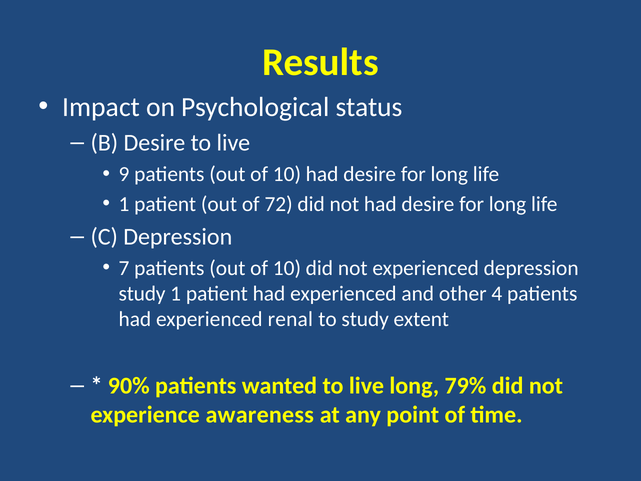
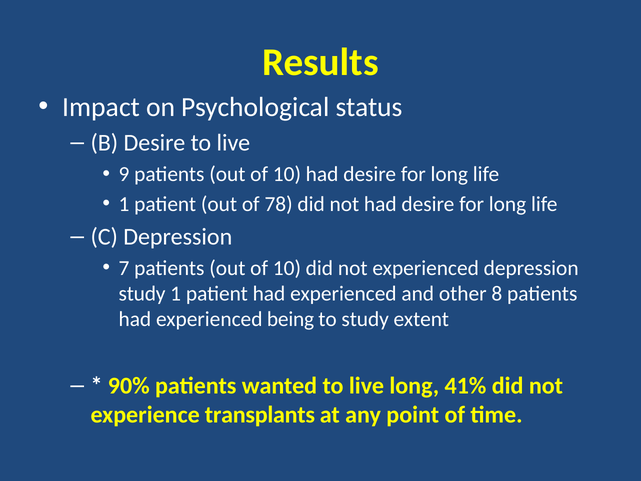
72: 72 -> 78 (279, 204)
4: 4 -> 8 (497, 294)
renal: renal -> being (291, 319)
79%: 79% -> 41% (465, 385)
awareness: awareness -> transplants (260, 414)
